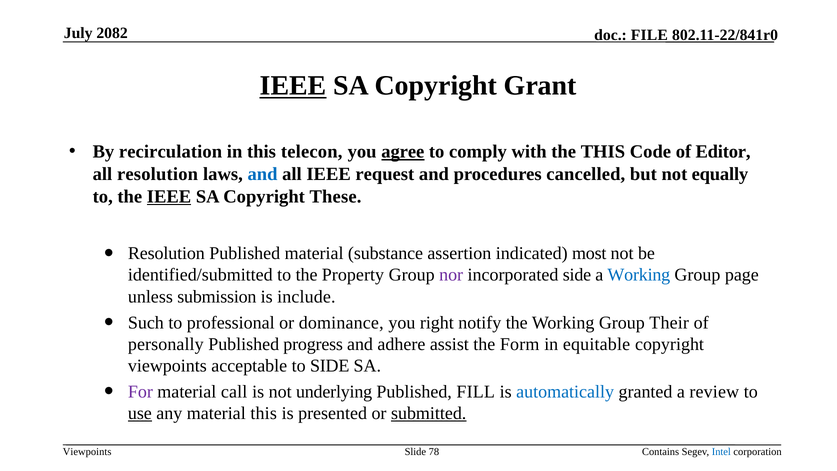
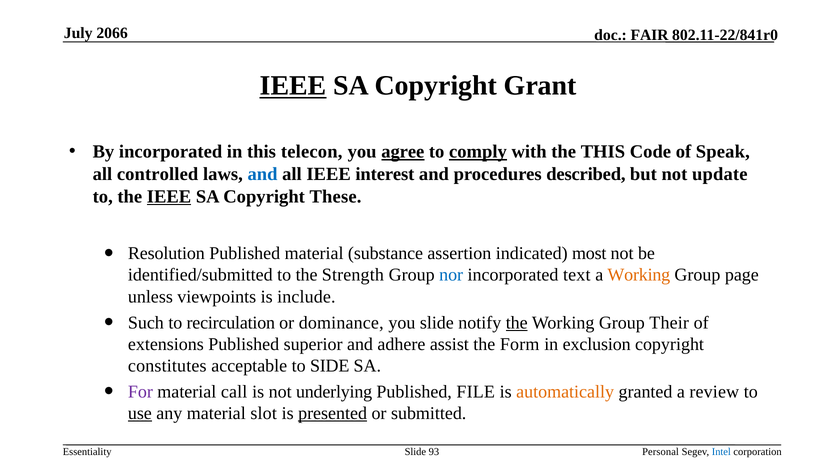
2082: 2082 -> 2066 (112, 33)
FILE: FILE -> FAIR (650, 35)
By recirculation: recirculation -> incorporated (171, 152)
comply underline: none -> present (478, 152)
Editor: Editor -> Speak (723, 152)
all resolution: resolution -> controlled (158, 174)
request: request -> interest (385, 174)
cancelled: cancelled -> described (586, 174)
equally: equally -> update (720, 174)
Property: Property -> Strength (353, 275)
nor colour: purple -> blue (451, 275)
incorporated side: side -> text (577, 275)
Working colour: blue -> orange (639, 275)
submission: submission -> viewpoints (217, 297)
professional: professional -> recirculation (231, 322)
you right: right -> slide (437, 322)
the underline: none -> present (517, 322)
personally: personally -> extensions (166, 344)
progress: progress -> superior (313, 344)
equitable: equitable -> exclusion (597, 344)
viewpoints: viewpoints -> constitutes (167, 366)
FILL: FILL -> FILE (476, 392)
automatically colour: blue -> orange (565, 392)
material this: this -> slot (264, 413)
presented underline: none -> present (333, 413)
submitted underline: present -> none (429, 413)
Viewpoints: Viewpoints -> Essentiality (87, 452)
78: 78 -> 93 (434, 452)
Contains: Contains -> Personal (661, 452)
